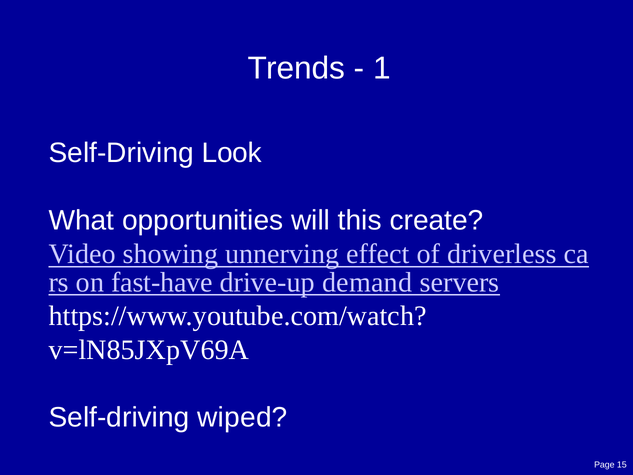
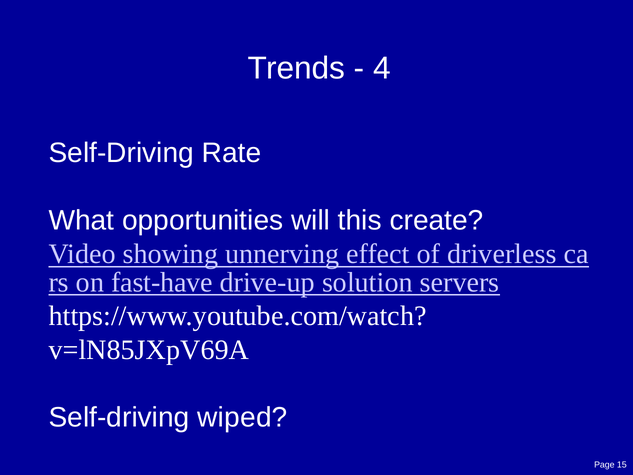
1: 1 -> 4 (382, 68)
Look: Look -> Rate (232, 153)
demand: demand -> solution (367, 282)
